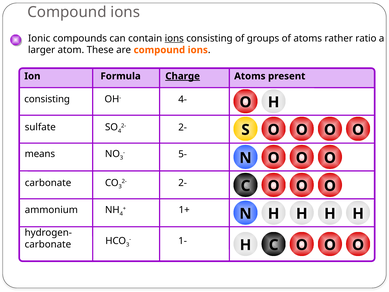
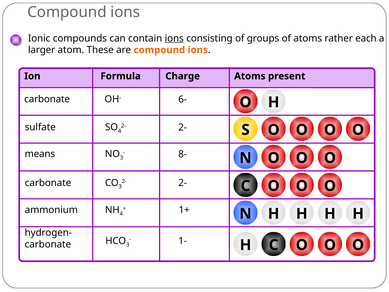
ratio: ratio -> each (366, 38)
Charge underline: present -> none (183, 76)
consisting: consisting -> carbonate (47, 99)
4-: 4- -> 6- (183, 99)
5-: 5- -> 8- (183, 154)
